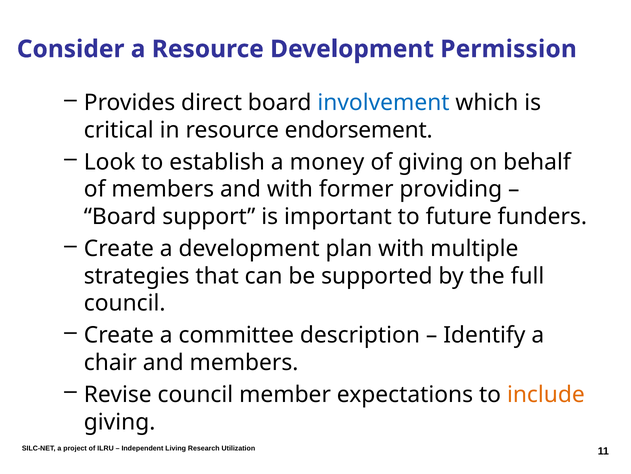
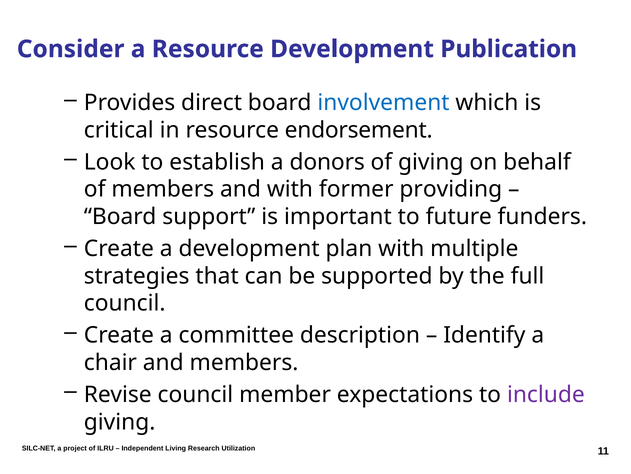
Permission: Permission -> Publication (509, 49)
money: money -> donors (327, 162)
include colour: orange -> purple (546, 394)
